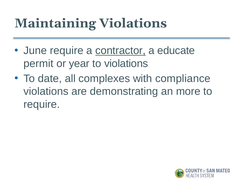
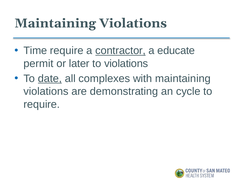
June: June -> Time (35, 51)
year: year -> later (79, 64)
date underline: none -> present (50, 79)
with compliance: compliance -> maintaining (183, 79)
more: more -> cycle (188, 92)
